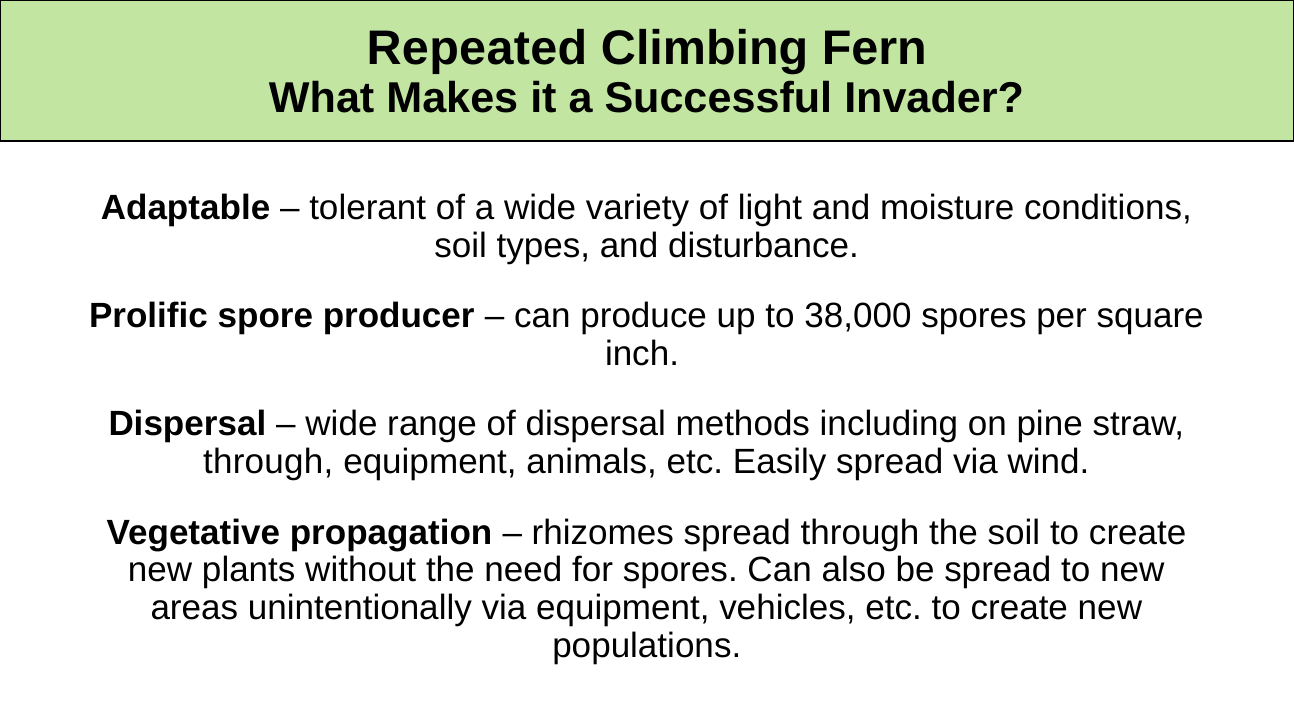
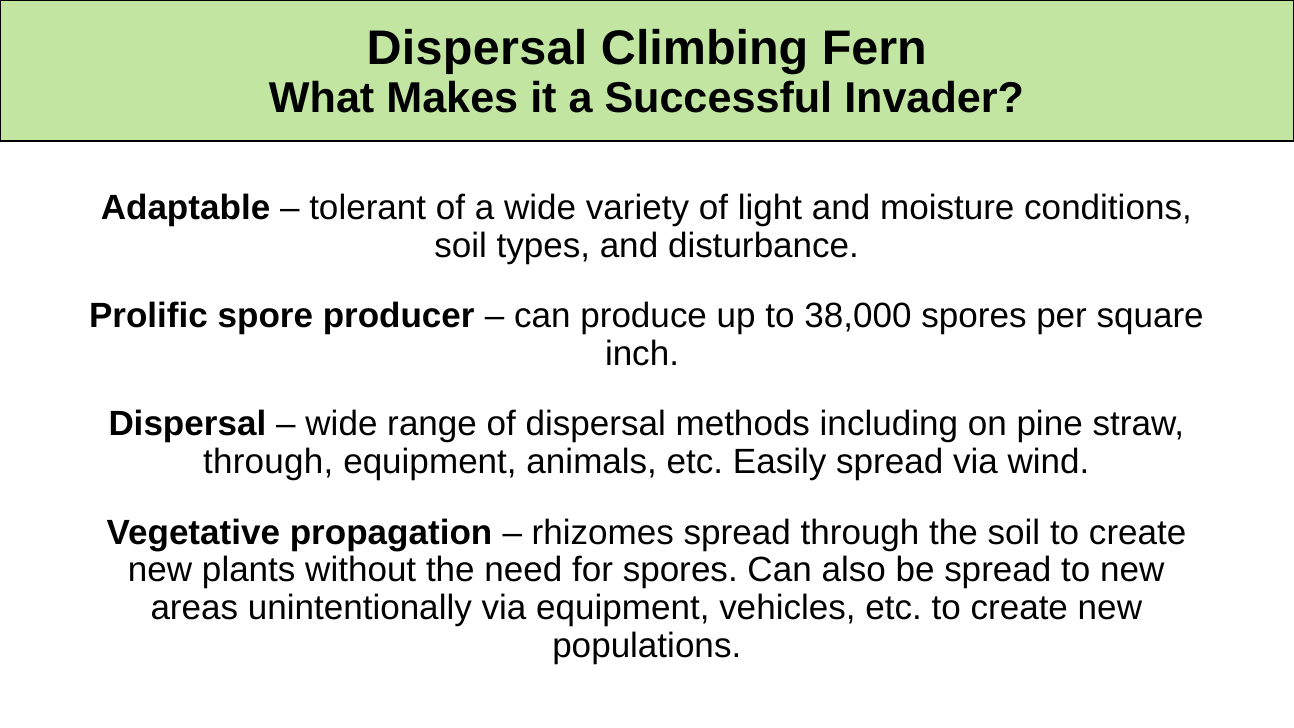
Repeated: Repeated -> Dispersal (477, 49)
